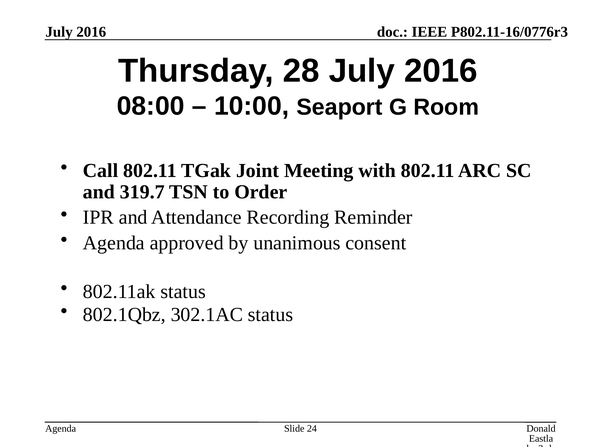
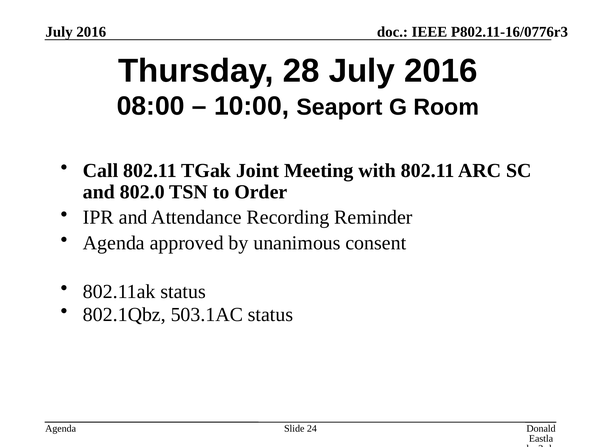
319.7: 319.7 -> 802.0 (142, 192)
302.1AC: 302.1AC -> 503.1AC (207, 315)
